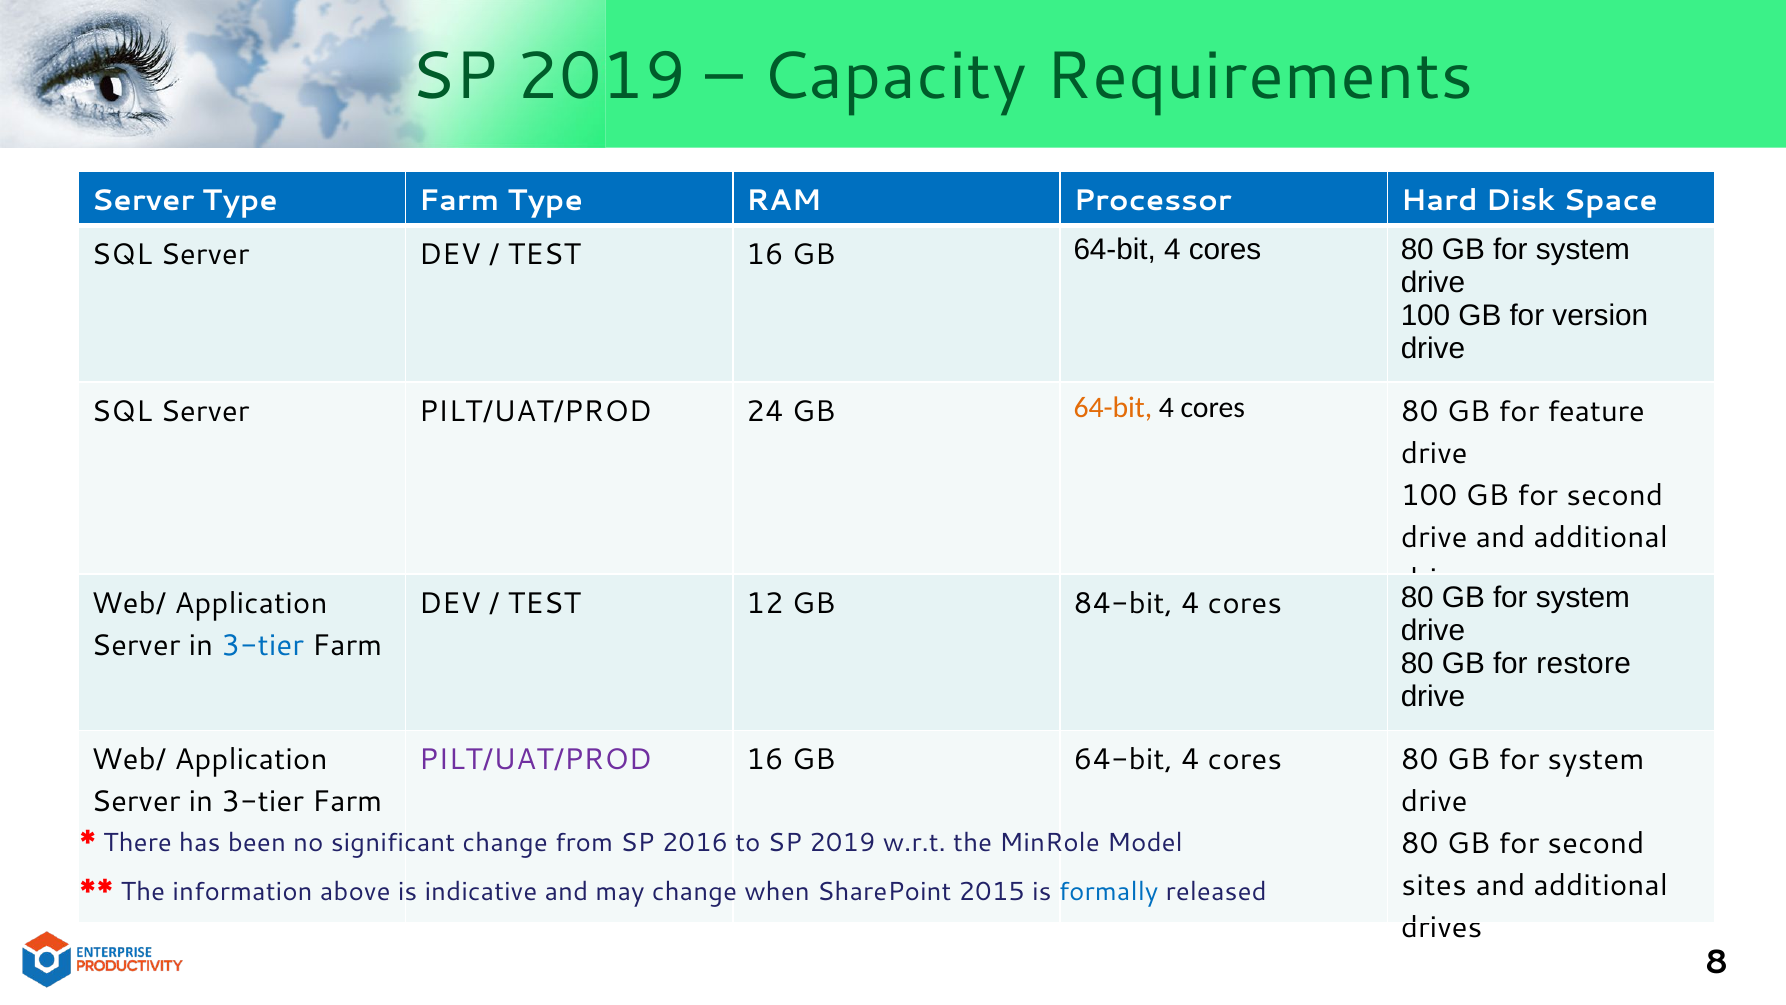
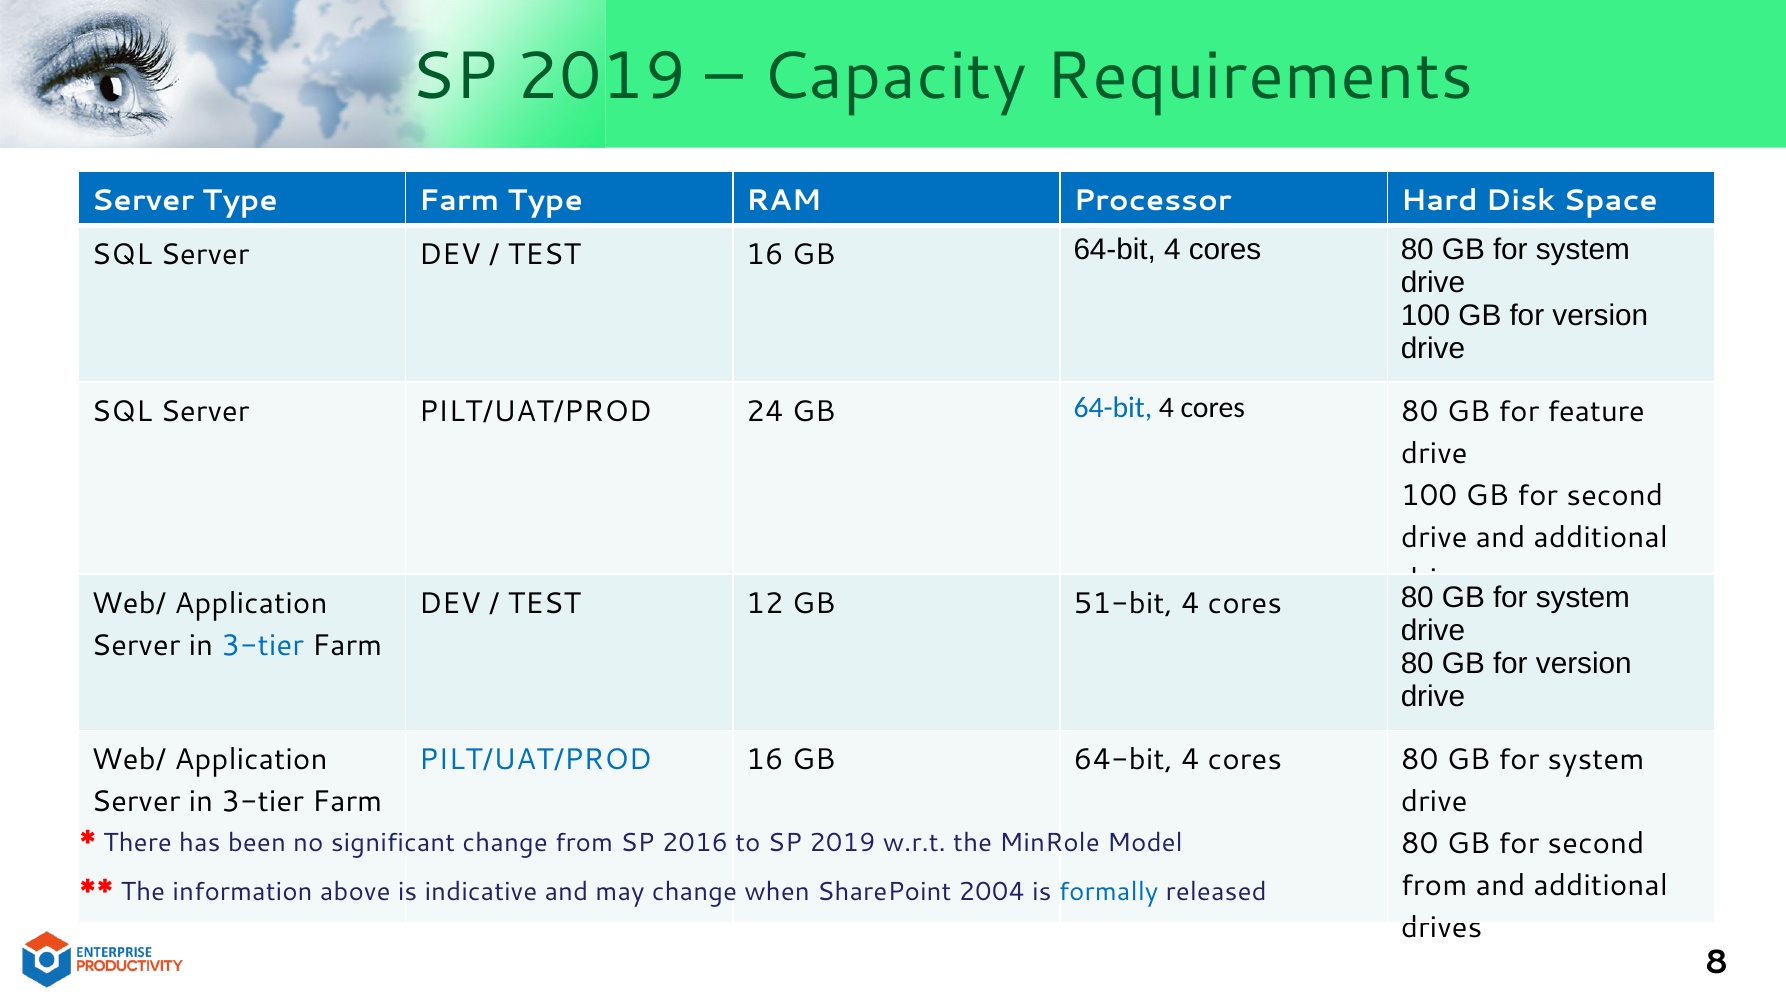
64-bit colour: orange -> blue (1113, 407)
84-bit: 84-bit -> 51-bit (1123, 603)
80 GB for restore: restore -> version (1584, 664)
PILT/UAT/PROD colour: purple -> blue (535, 759)
sites: sites -> from (1434, 885)
2015: 2015 -> 2004 (992, 892)
